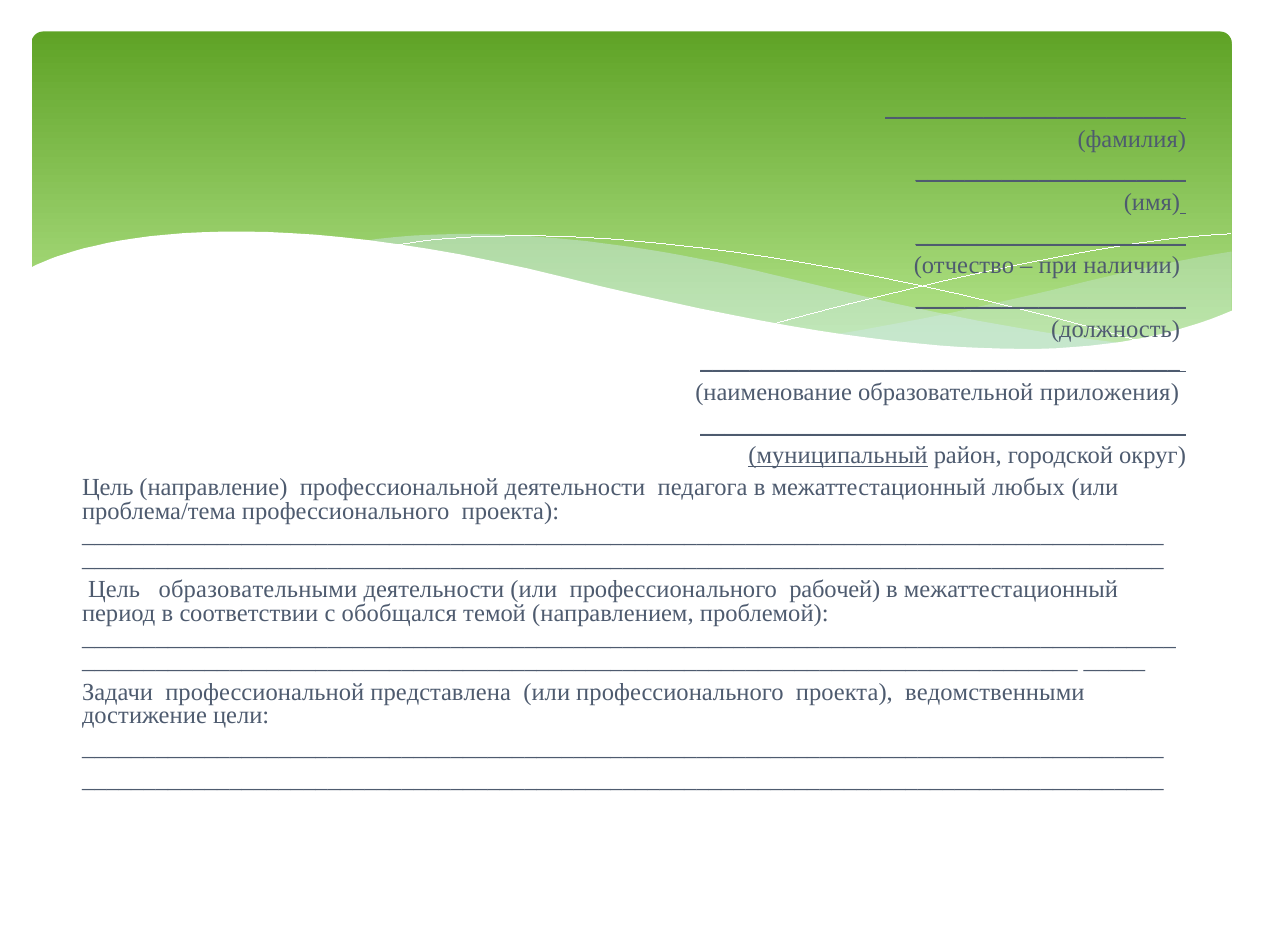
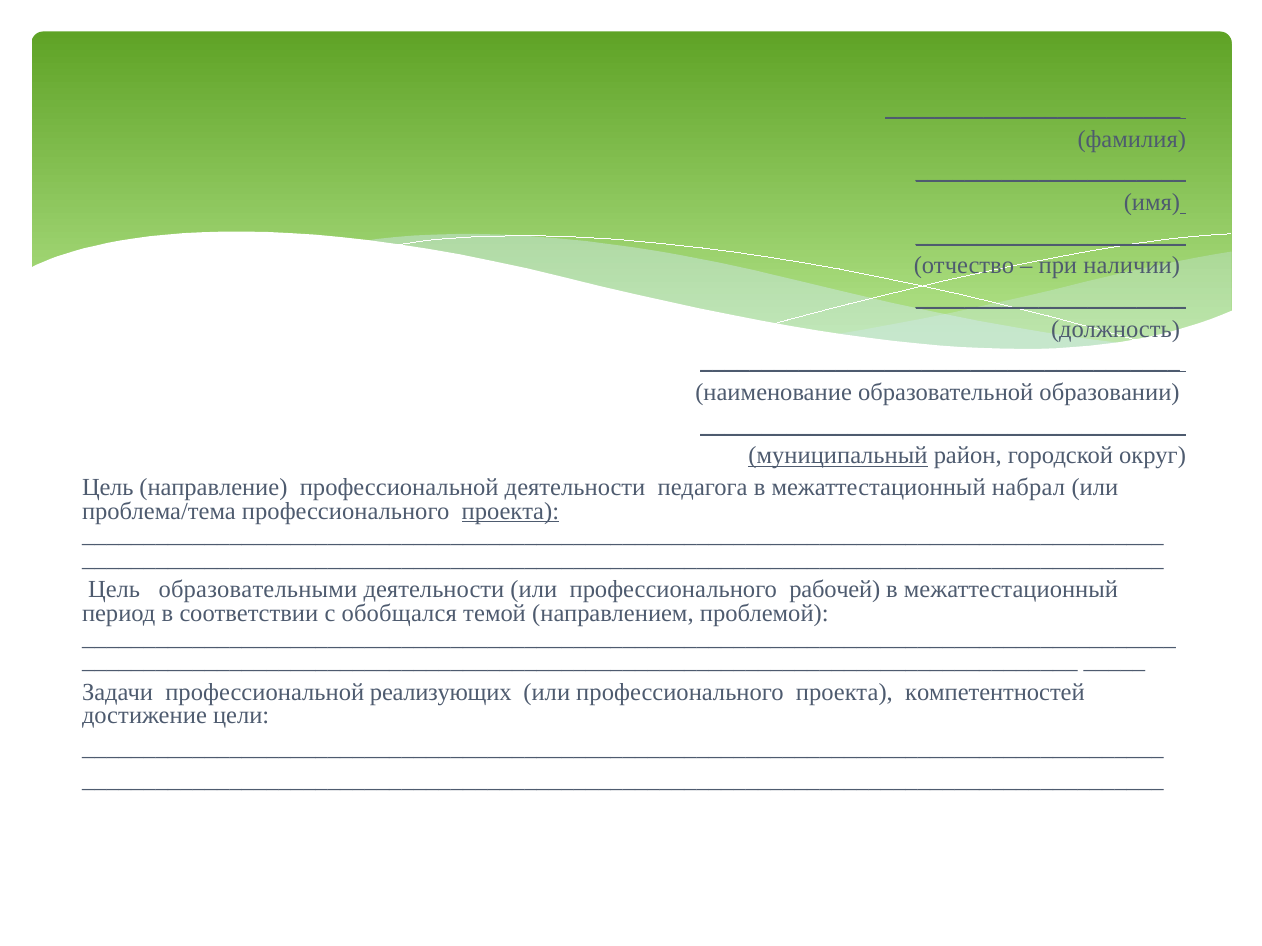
приложения: приложения -> образовании (1110, 393)
любых: любых -> набрал (1028, 488)
проекта underline: none -> present (510, 511)
представлена: представлена -> реализующих (441, 693)
ведомственными: ведомственными -> компетентностей (995, 693)
